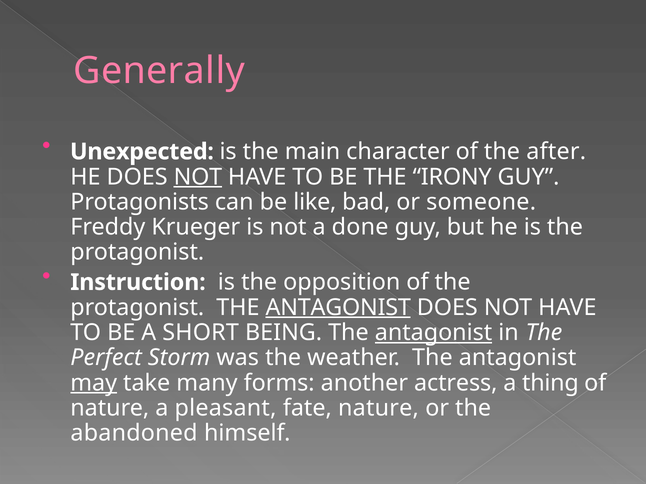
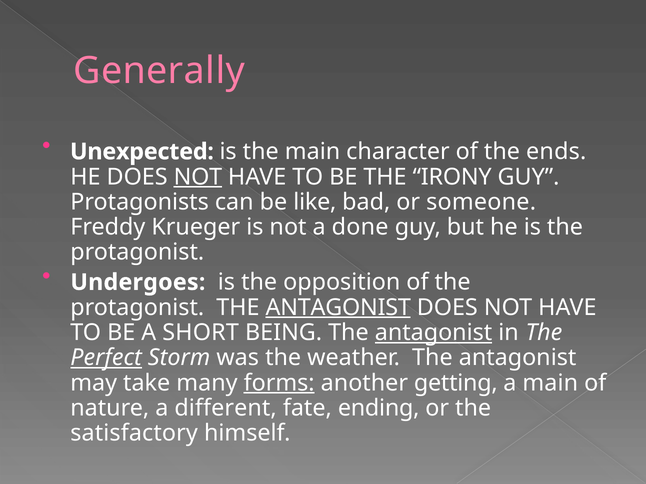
after: after -> ends (556, 152)
Instruction: Instruction -> Undergoes (138, 283)
Perfect underline: none -> present (106, 358)
may underline: present -> none (94, 383)
forms underline: none -> present (279, 383)
actress: actress -> getting (456, 383)
a thing: thing -> main (550, 383)
pleasant: pleasant -> different (226, 408)
fate nature: nature -> ending (379, 408)
abandoned: abandoned -> satisfactory (134, 434)
